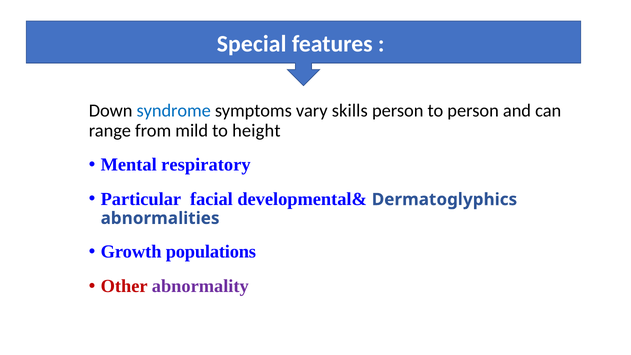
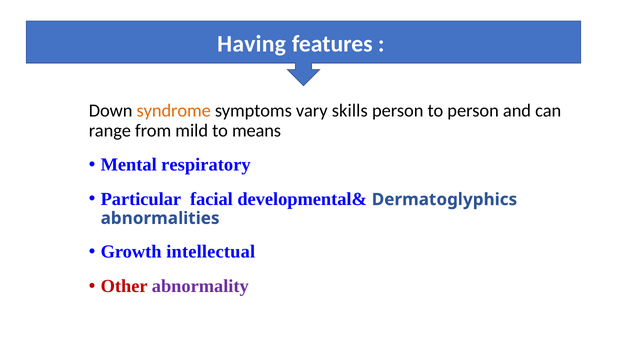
Special: Special -> Having (252, 44)
syndrome colour: blue -> orange (174, 111)
height: height -> means (257, 130)
populations: populations -> intellectual (211, 252)
